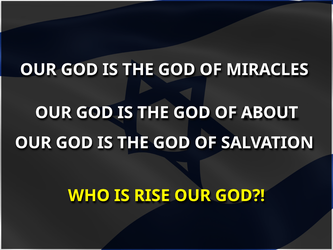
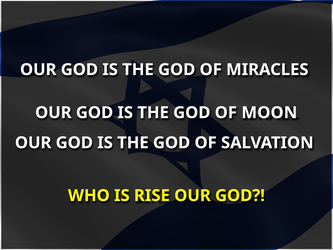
ABOUT: ABOUT -> MOON (269, 113)
